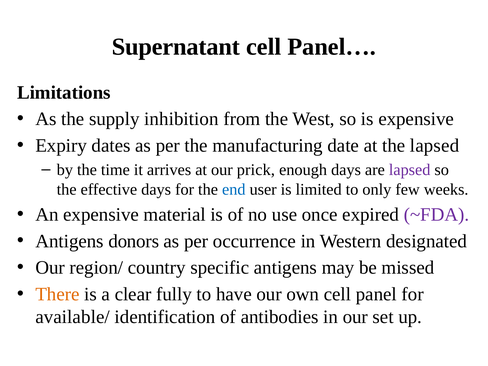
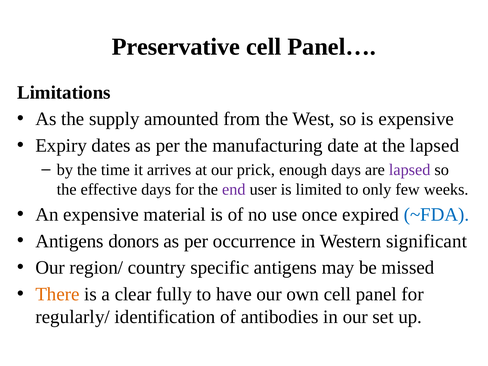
Supernatant: Supernatant -> Preservative (176, 47)
inhibition: inhibition -> amounted (181, 119)
end colour: blue -> purple (234, 189)
~FDA colour: purple -> blue (437, 214)
designated: designated -> significant (427, 241)
available/: available/ -> regularly/ (73, 317)
